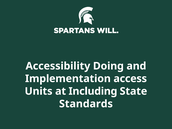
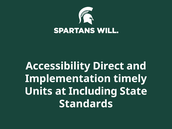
Doing: Doing -> Direct (108, 66)
access: access -> timely (130, 79)
